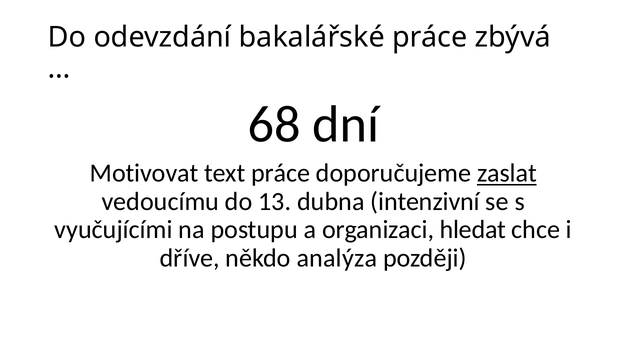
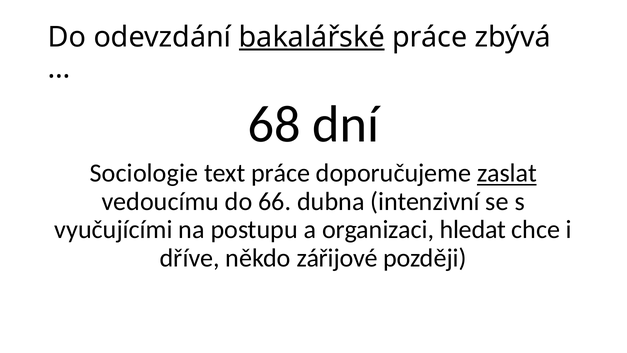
bakalářské underline: none -> present (312, 37)
Motivovat: Motivovat -> Sociologie (144, 173)
13: 13 -> 66 (275, 201)
analýza: analýza -> zářijové (337, 258)
